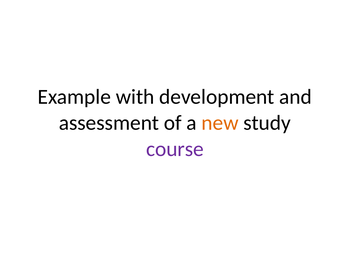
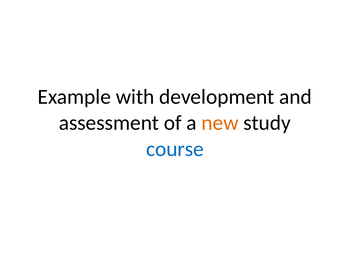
course colour: purple -> blue (175, 149)
